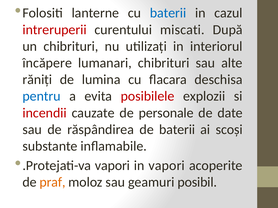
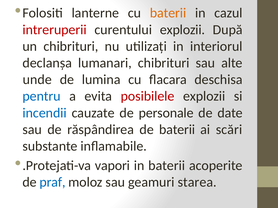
baterii colour: blue -> orange (168, 13)
curentului miscati: miscati -> explozii (182, 30)
încăpere: încăpere -> declanşa (47, 63)
răniţi: răniţi -> unde (37, 80)
incendii colour: red -> blue (45, 113)
scoşi: scoşi -> scări (229, 130)
in vapori: vapori -> baterii (167, 166)
praf colour: orange -> blue (53, 183)
posibil: posibil -> starea (197, 183)
